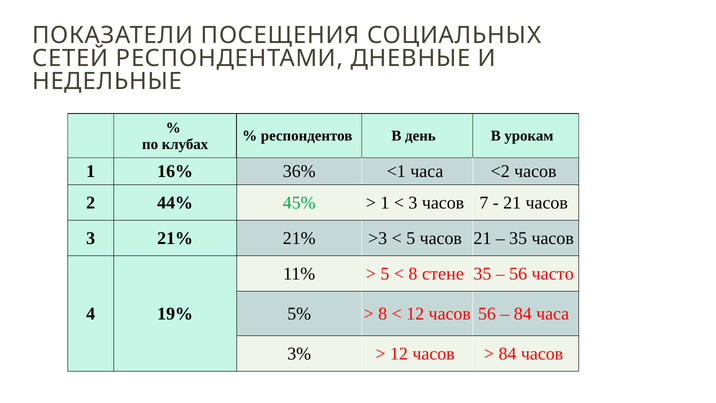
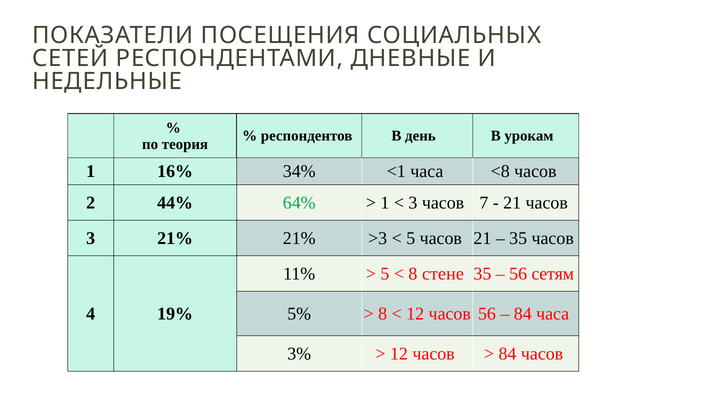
клубах: клубах -> теория (185, 144)
36%: 36% -> 34% (299, 171)
<2: <2 -> <8 (500, 171)
45%: 45% -> 64% (299, 203)
часто: часто -> сетям (553, 274)
